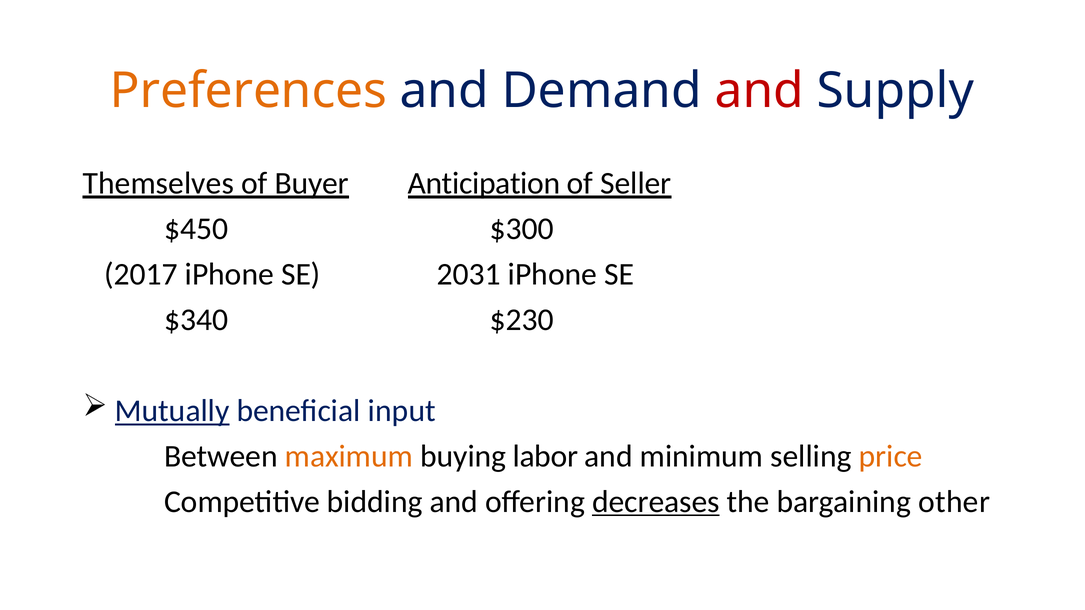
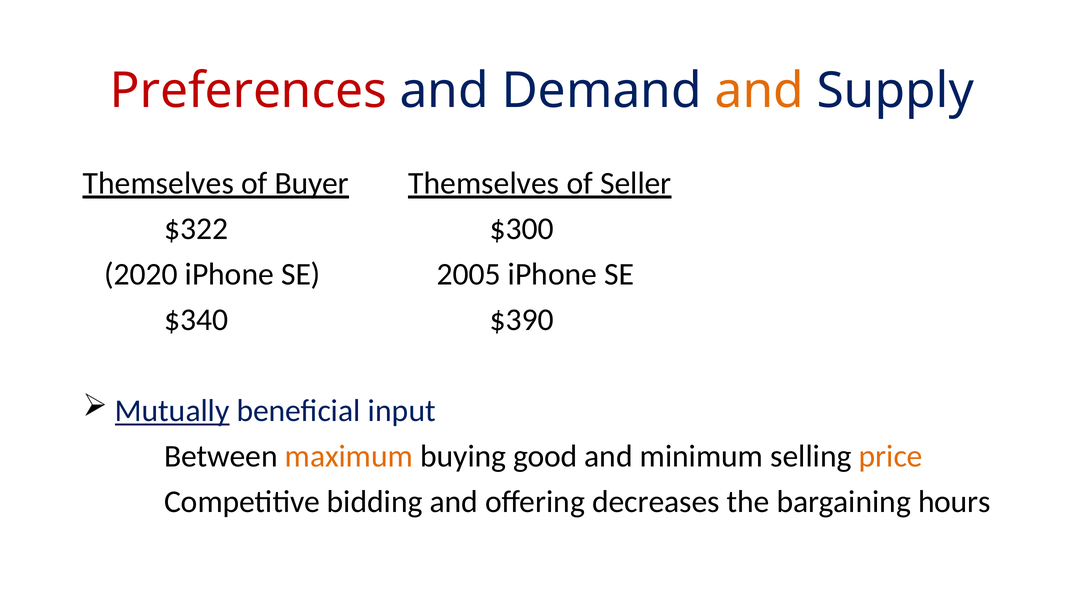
Preferences colour: orange -> red (248, 91)
and colour: red -> orange (759, 91)
Buyer Anticipation: Anticipation -> Themselves (484, 183)
$450: $450 -> $322 (196, 229)
2017: 2017 -> 2020 (141, 274)
2031: 2031 -> 2005 (469, 274)
$230: $230 -> $390 (522, 320)
labor: labor -> good (545, 456)
decreases underline: present -> none (656, 502)
other: other -> hours (954, 502)
